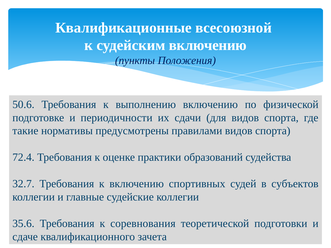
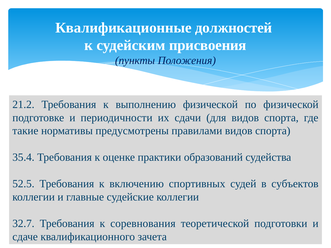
всесоюзной: всесоюзной -> должностей (234, 28)
судейским включению: включению -> присвоения (208, 45)
50.6: 50.6 -> 21.2 (23, 105)
выполнению включению: включению -> физической (210, 105)
72.4: 72.4 -> 35.4 (23, 157)
32.7: 32.7 -> 52.5 (23, 184)
35.6: 35.6 -> 32.7 (23, 224)
